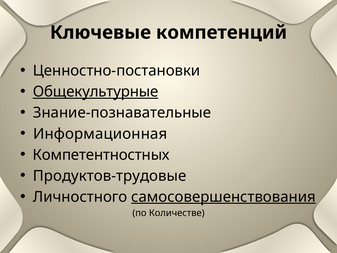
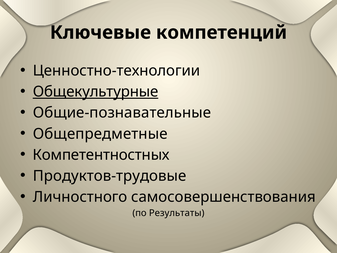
Ценностно-постановки: Ценностно-постановки -> Ценностно-технологии (117, 71)
Знание-познавательные: Знание-познавательные -> Общие-познавательные (122, 113)
Информационная: Информационная -> Общепредметные (100, 134)
самосовершенствования underline: present -> none (223, 197)
Количестве: Количестве -> Результаты (177, 213)
